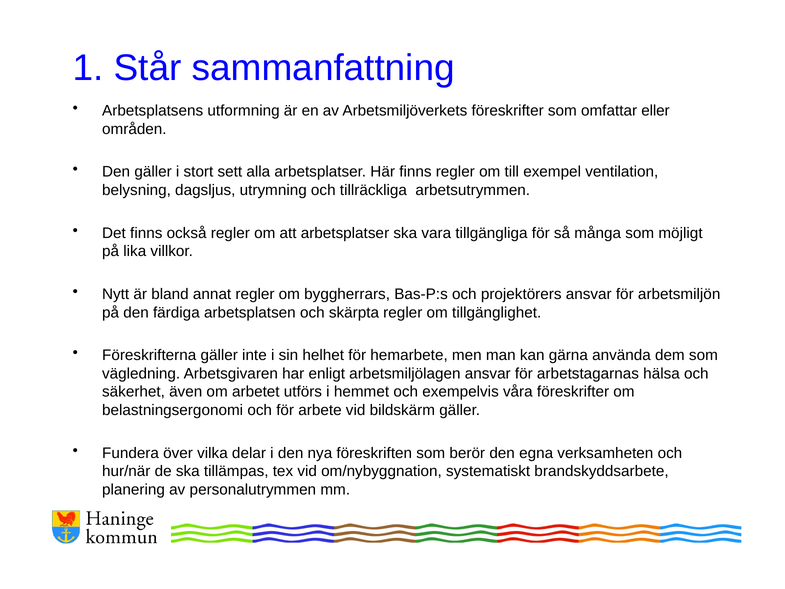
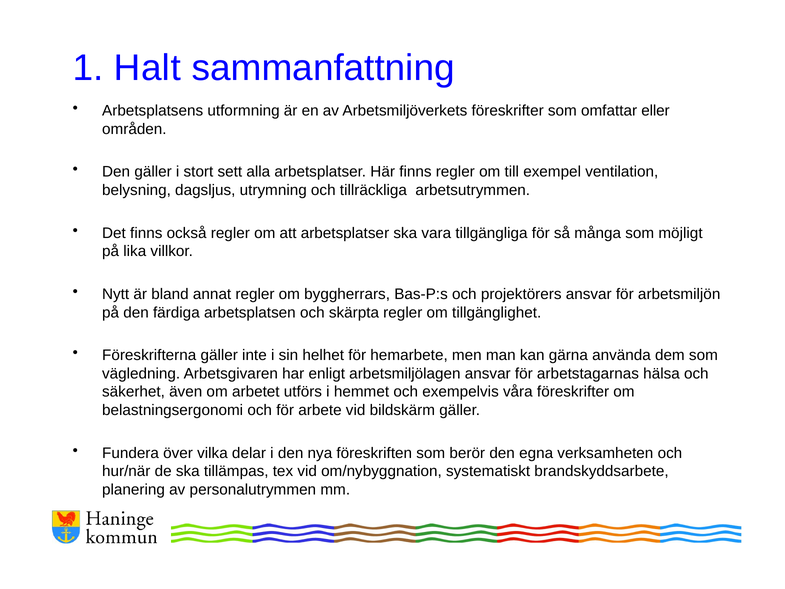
Står: Står -> Halt (147, 68)
